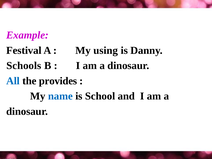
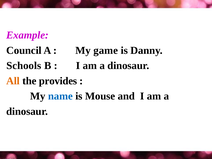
Festival: Festival -> Council (24, 50)
using: using -> game (106, 50)
All colour: blue -> orange (13, 81)
School: School -> Mouse (100, 96)
